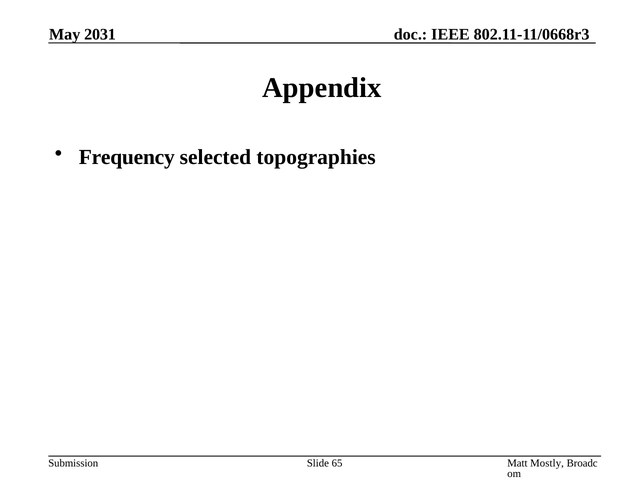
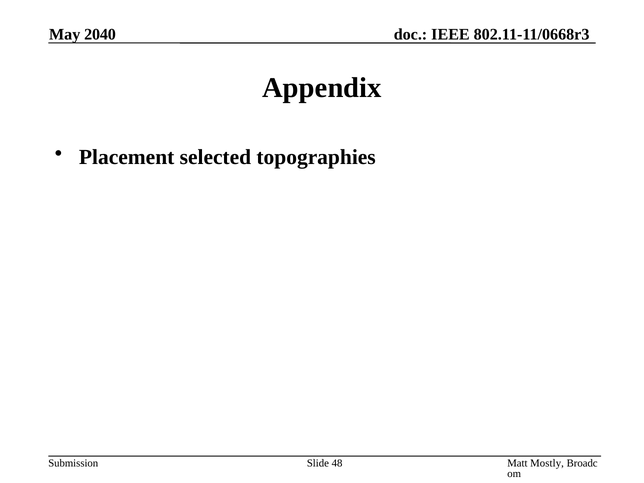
2031: 2031 -> 2040 (100, 34)
Frequency: Frequency -> Placement (127, 157)
65: 65 -> 48 (337, 463)
